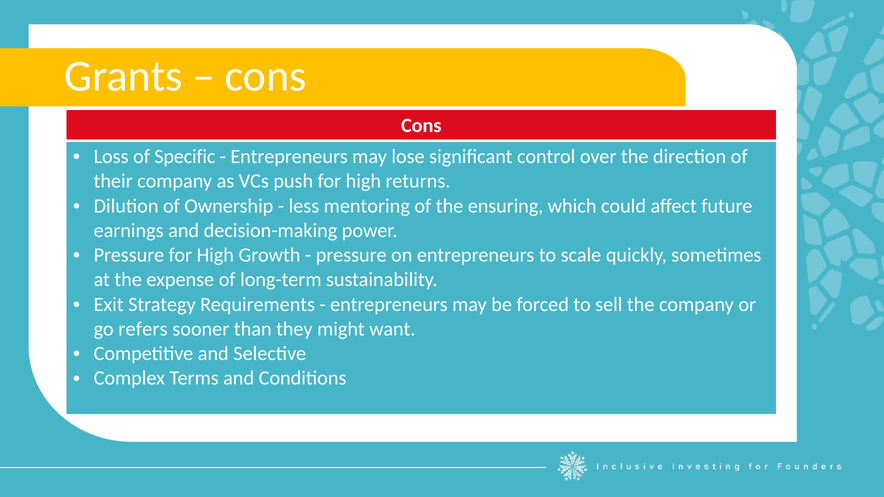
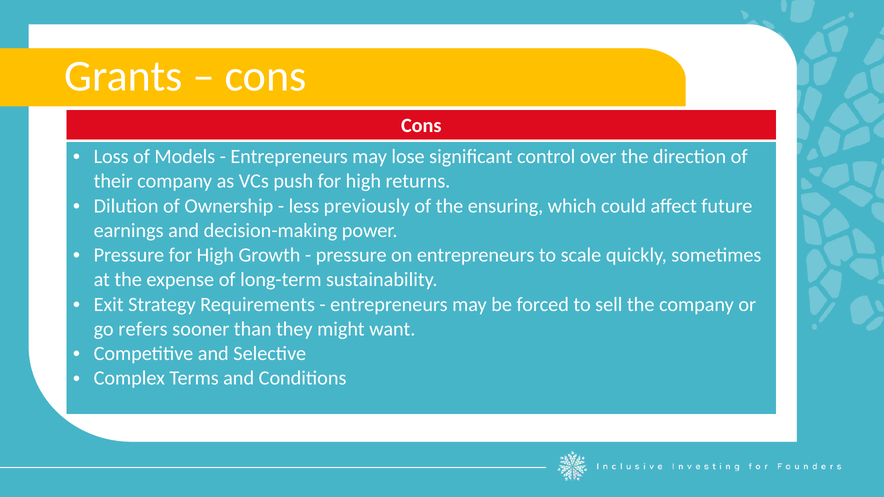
Specific: Specific -> Models (185, 157)
mentoring: mentoring -> previously (367, 206)
